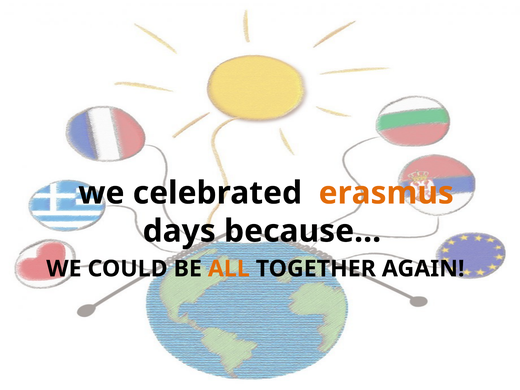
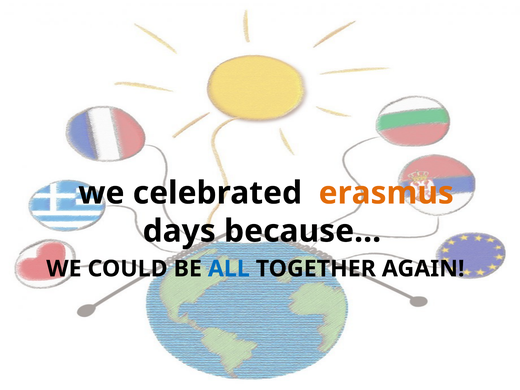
ALL colour: orange -> blue (229, 269)
